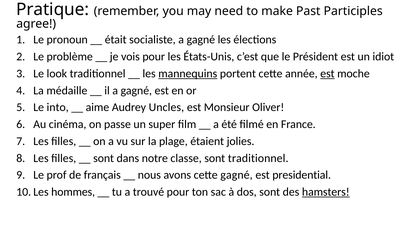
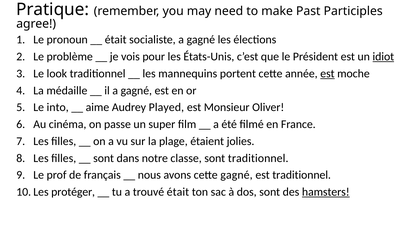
idiot underline: none -> present (383, 57)
mannequins underline: present -> none (188, 73)
Uncles: Uncles -> Played (166, 107)
est presidential: presidential -> traditionnel (302, 175)
hommes: hommes -> protéger (73, 192)
trouvé pour: pour -> était (178, 192)
